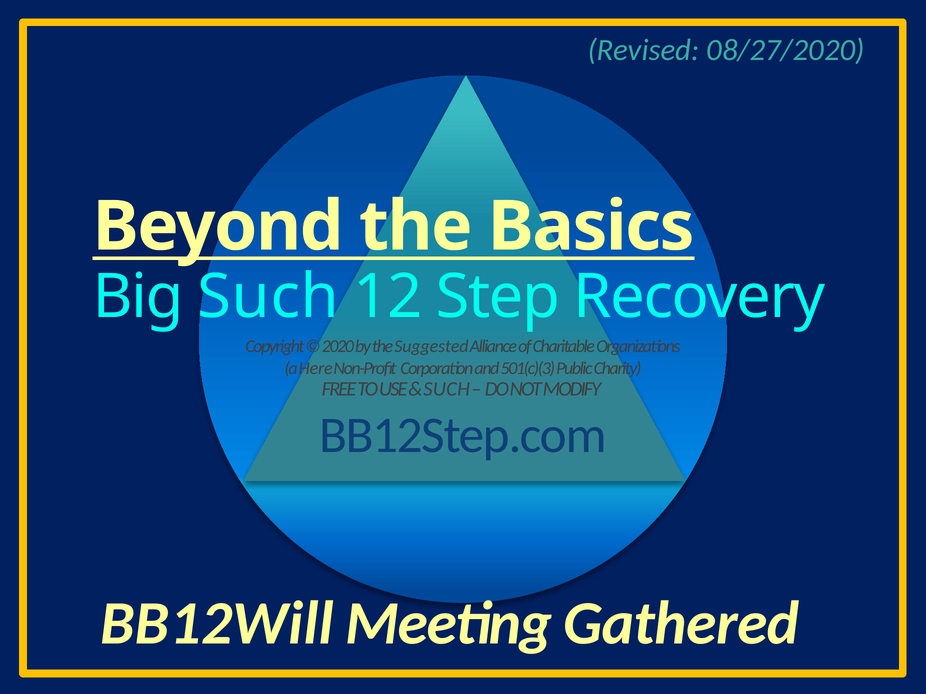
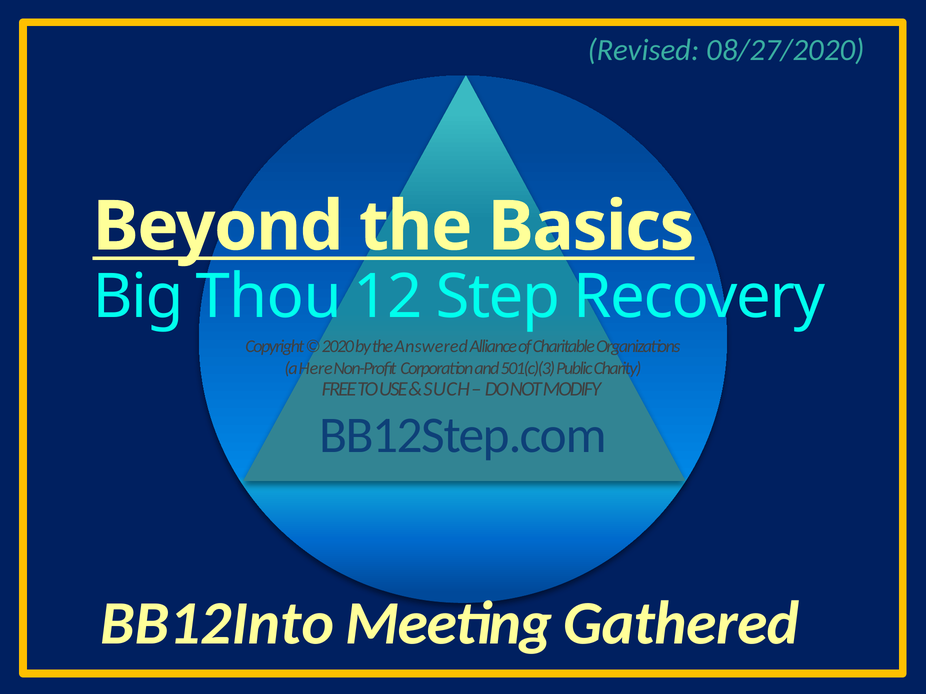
Big Such: Such -> Thou (269, 297)
Suggested: Suggested -> Answered (431, 347)
BB12Will: BB12Will -> BB12Into (217, 624)
